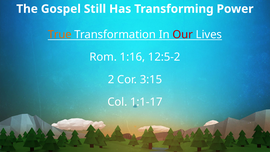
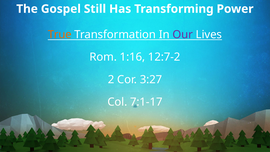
Our colour: red -> purple (183, 34)
12:5-2: 12:5-2 -> 12:7-2 (164, 57)
3:15: 3:15 -> 3:27 (151, 79)
1:1-17: 1:1-17 -> 7:1-17 (146, 102)
